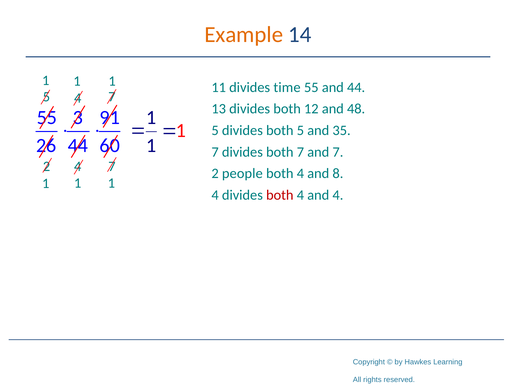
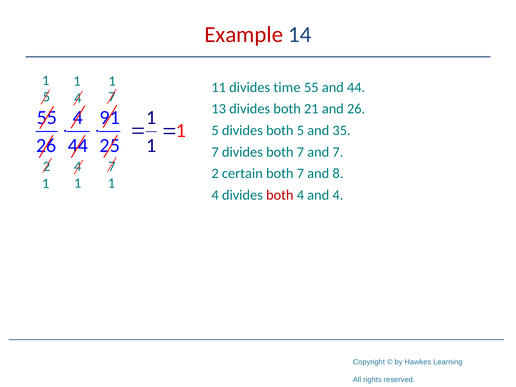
Example colour: orange -> red (244, 35)
12: 12 -> 21 (311, 109)
and 48: 48 -> 26 (356, 109)
55 3: 3 -> 4 (78, 118)
60: 60 -> 25 (110, 146)
people: people -> certain (242, 173)
4: 4 -> 7 (300, 173)
